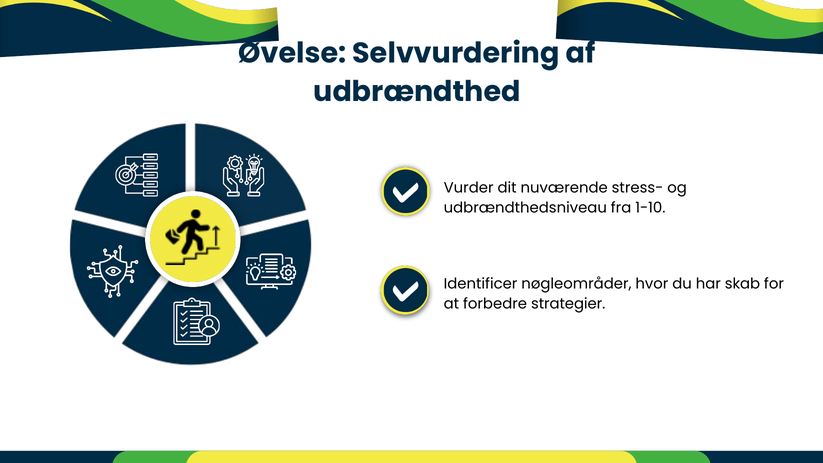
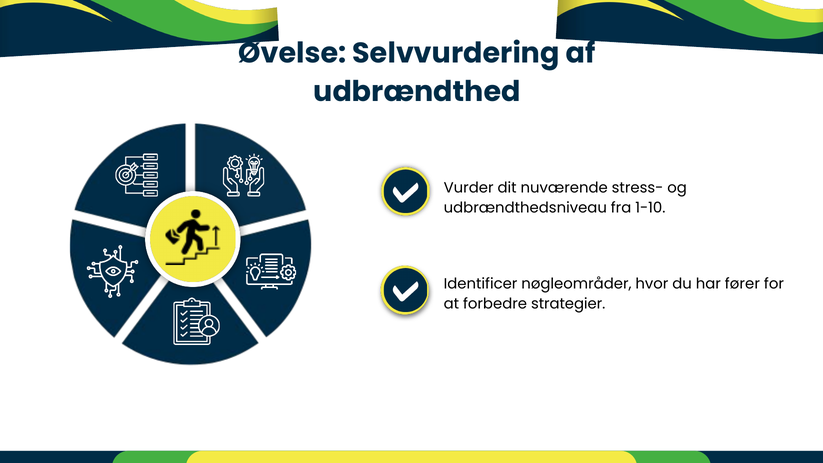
skab: skab -> fører (742, 284)
